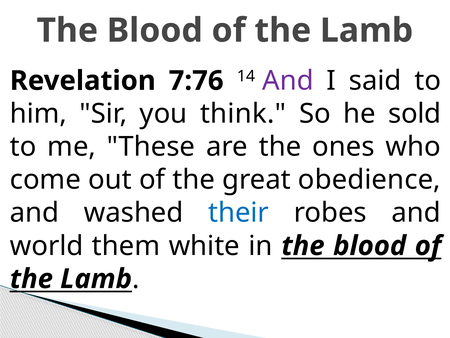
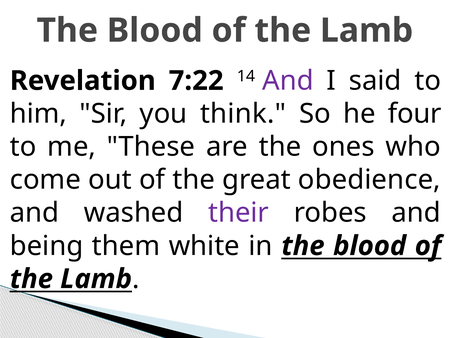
7:76: 7:76 -> 7:22 (196, 81)
sold: sold -> four (415, 114)
their colour: blue -> purple (239, 213)
world: world -> being (47, 246)
